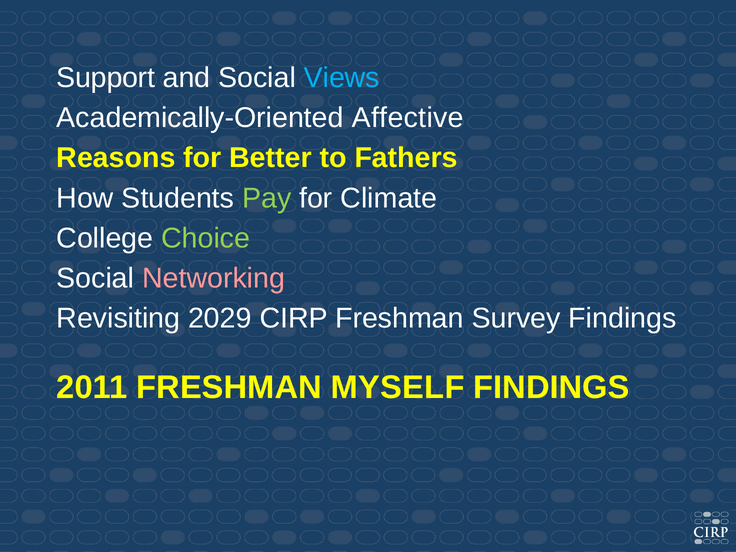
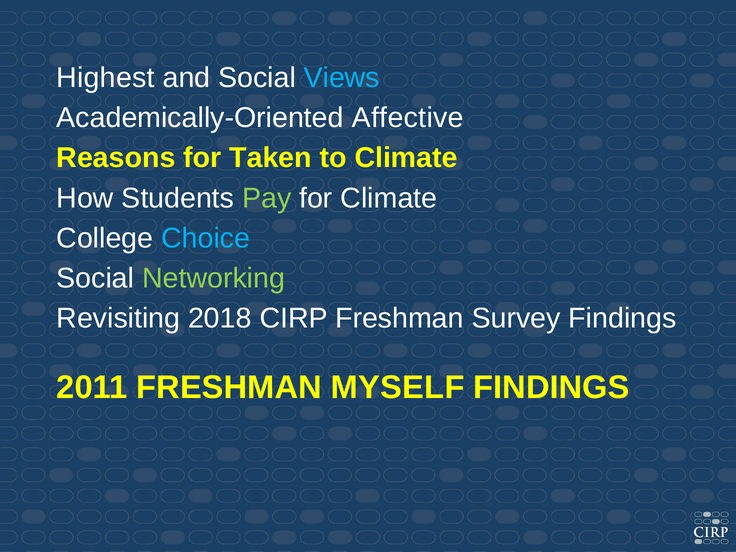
Support: Support -> Highest (106, 78)
Better: Better -> Taken (271, 158)
to Fathers: Fathers -> Climate (406, 158)
Choice colour: light green -> light blue (206, 238)
Networking colour: pink -> light green (214, 278)
2029: 2029 -> 2018 (220, 318)
